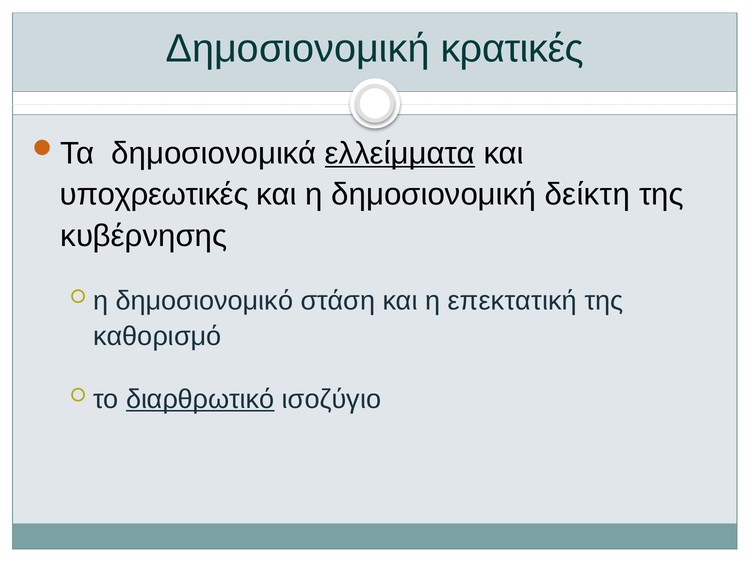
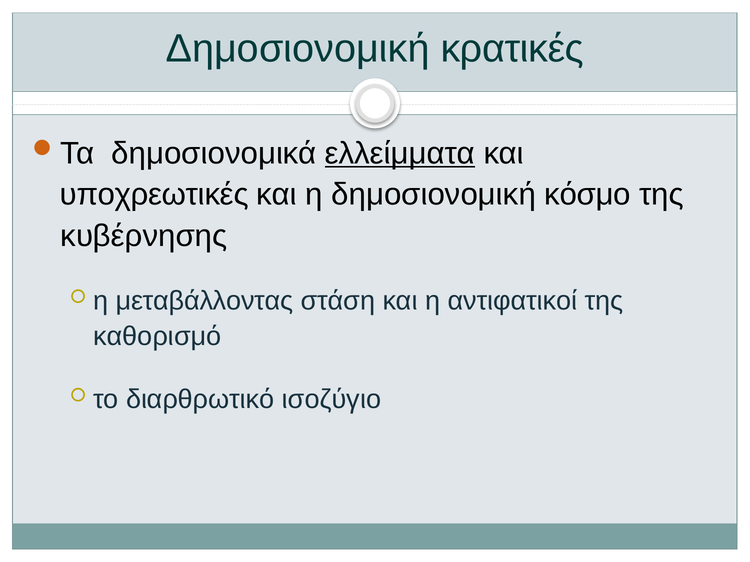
δείκτη: δείκτη -> κόσμο (588, 195)
δημοσιονομικό: δημοσιονομικό -> μεταβάλλοντας (205, 301)
επεκτατική: επεκτατική -> αντιφατικοί (512, 301)
διαρθρωτικό underline: present -> none (200, 399)
